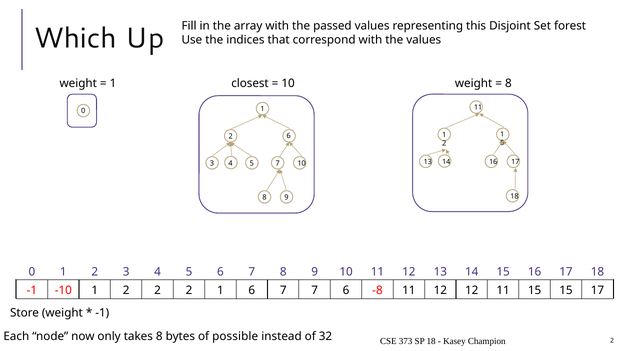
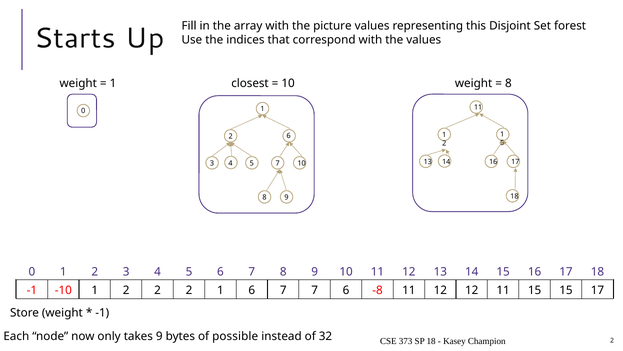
passed: passed -> picture (332, 26)
Which: Which -> Starts (75, 38)
takes 8: 8 -> 9 (159, 336)
